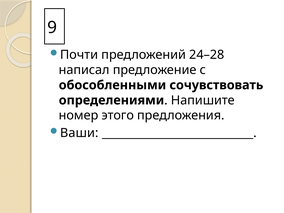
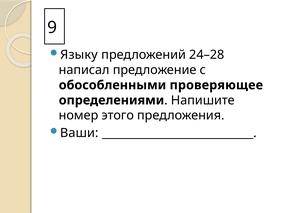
Почти: Почти -> Языку (79, 55)
сочувствовать: сочувствовать -> проверяющее (216, 85)
